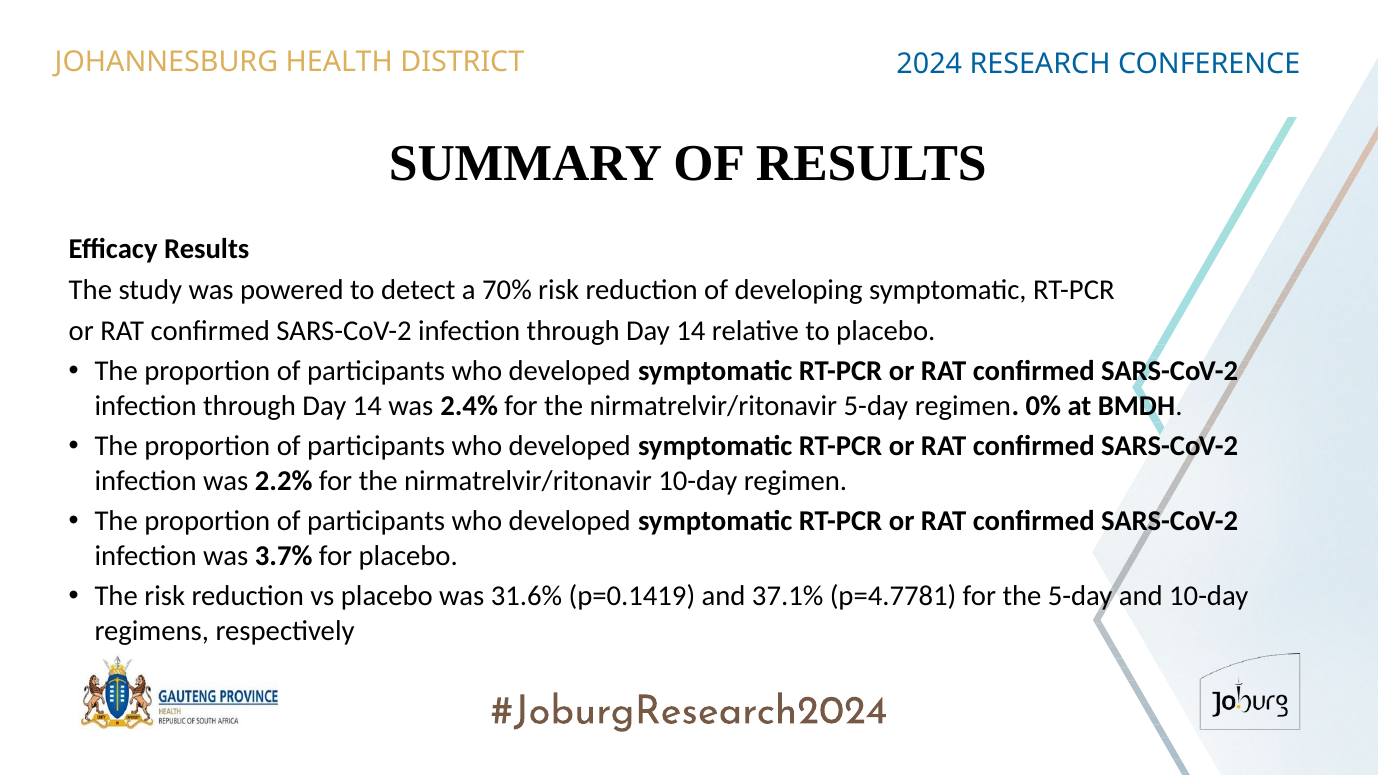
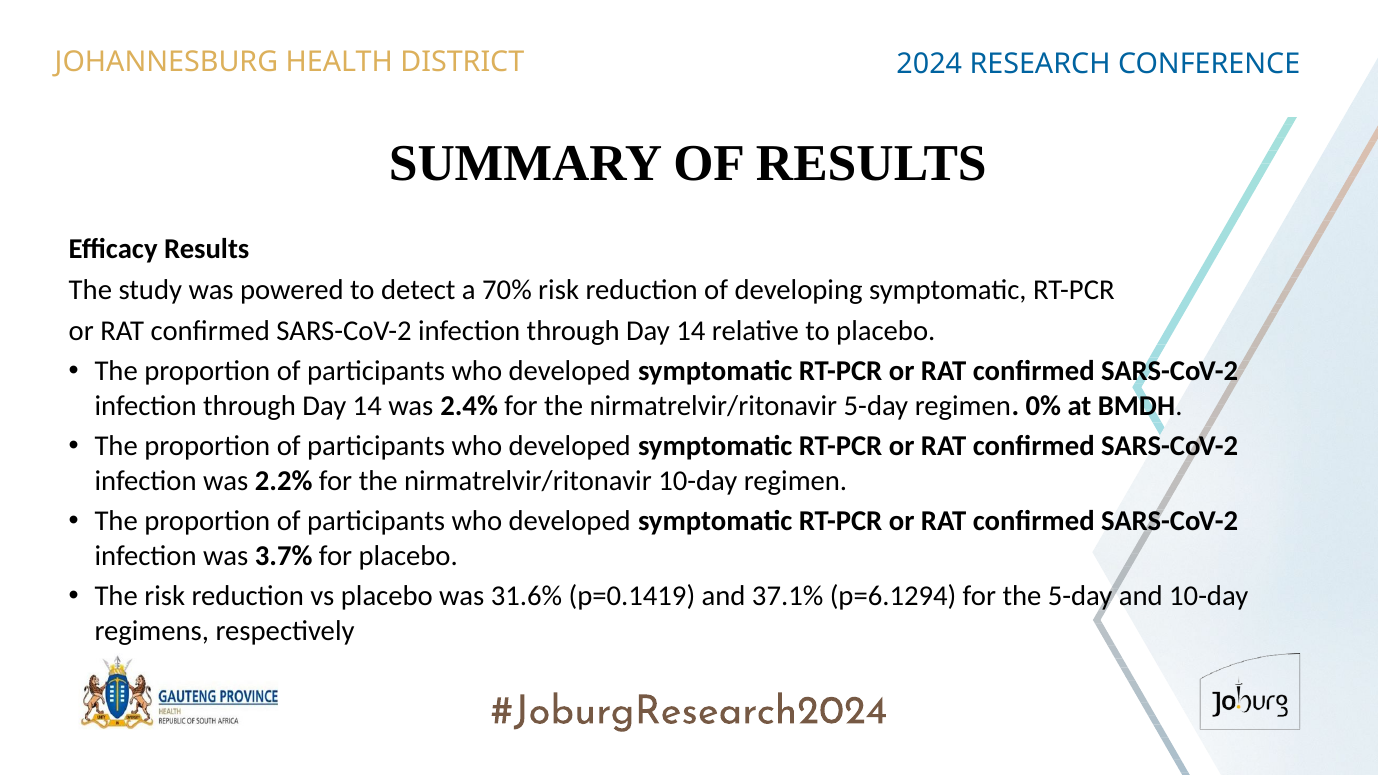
p=4.7781: p=4.7781 -> p=6.1294 (893, 596)
